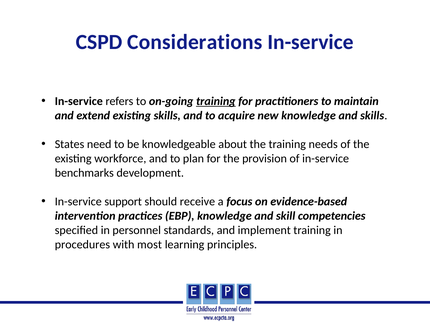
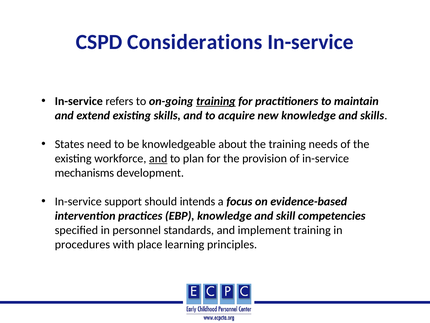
and underline: none -> present (158, 158)
benchmarks: benchmarks -> mechanisms (84, 173)
receive: receive -> intends (198, 201)
most: most -> place (150, 244)
